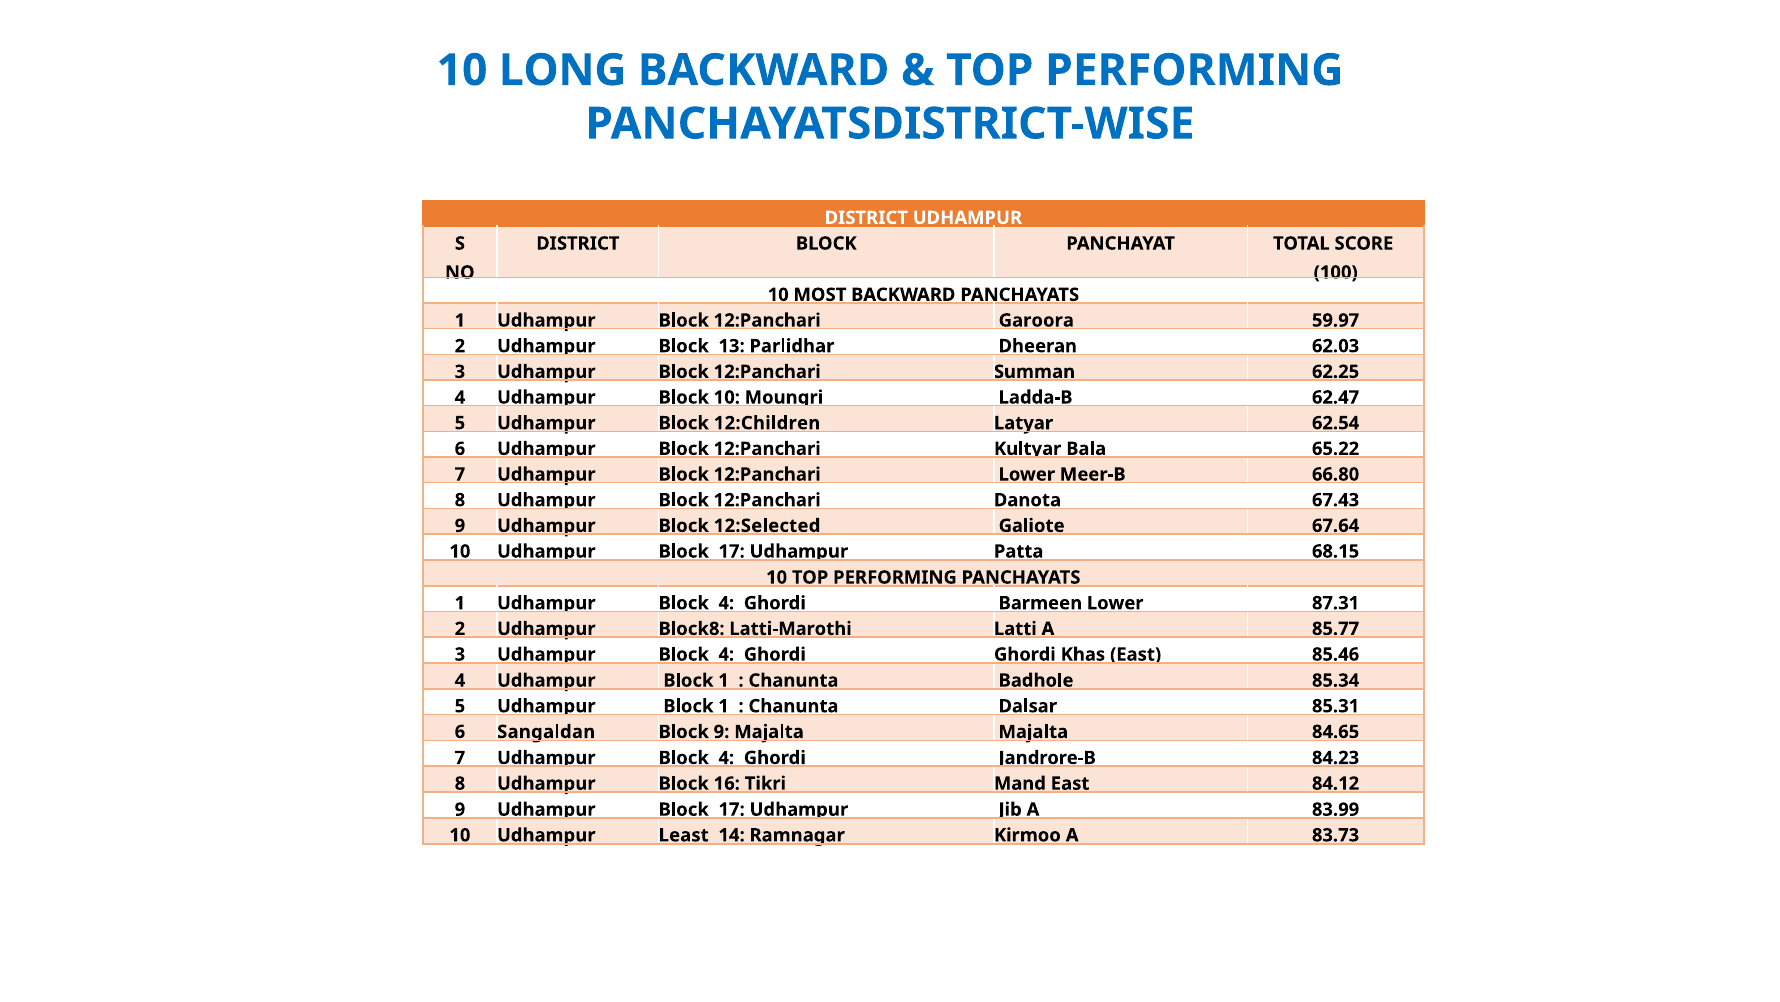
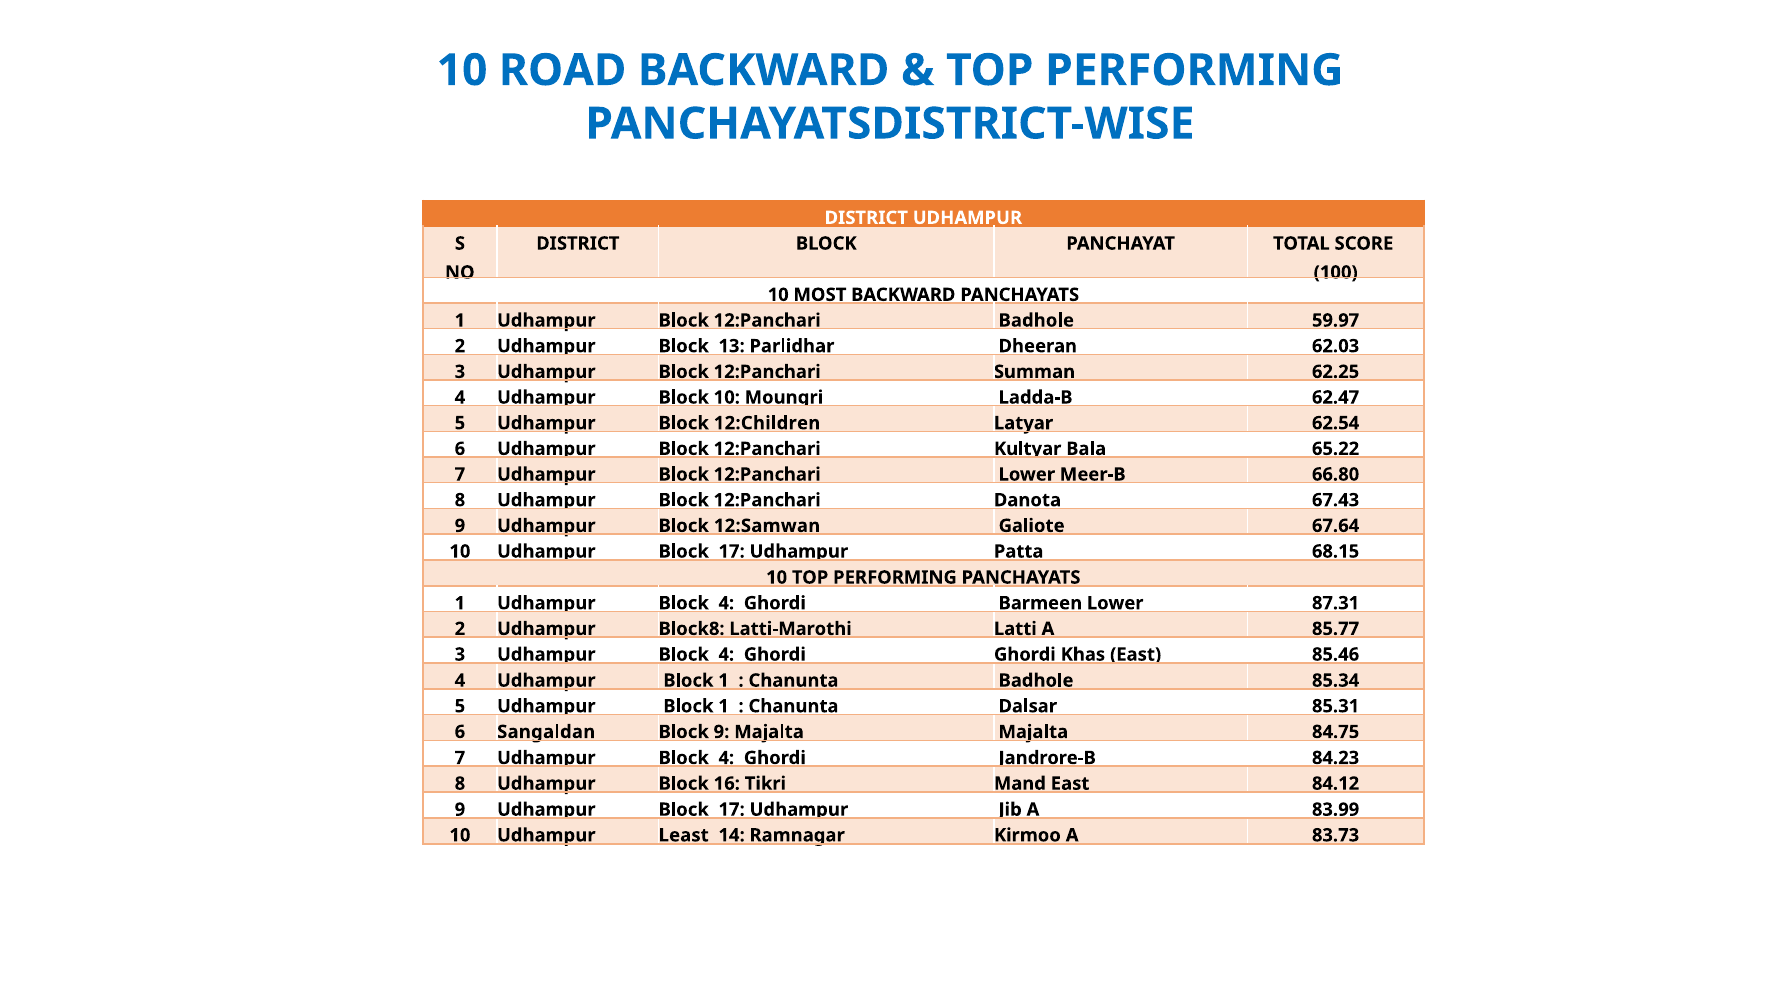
LONG: LONG -> ROAD (563, 70)
12:Panchari Garoora: Garoora -> Badhole (1036, 320)
12:Selected: 12:Selected -> 12:Samwan (767, 525)
84.65: 84.65 -> 84.75 (1336, 731)
